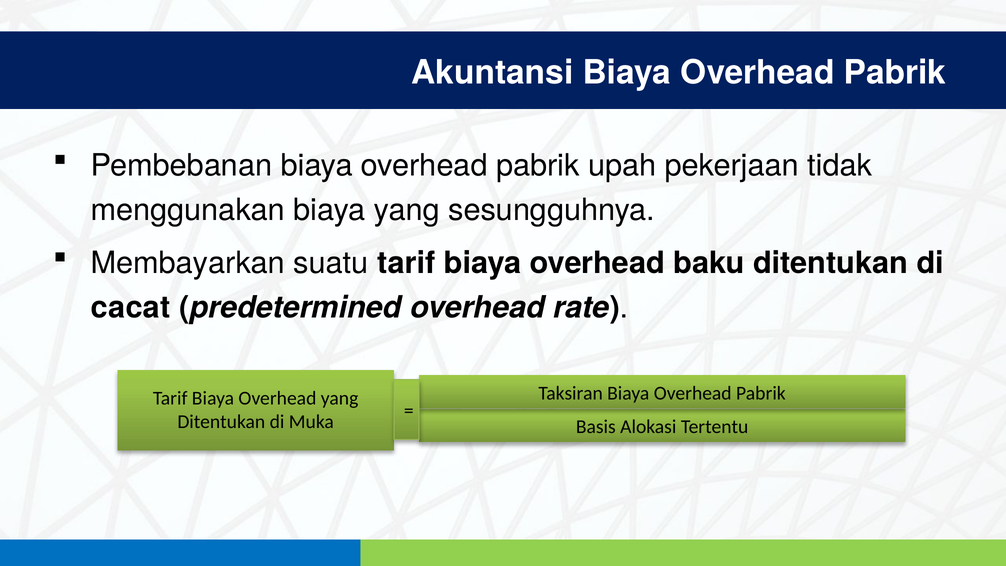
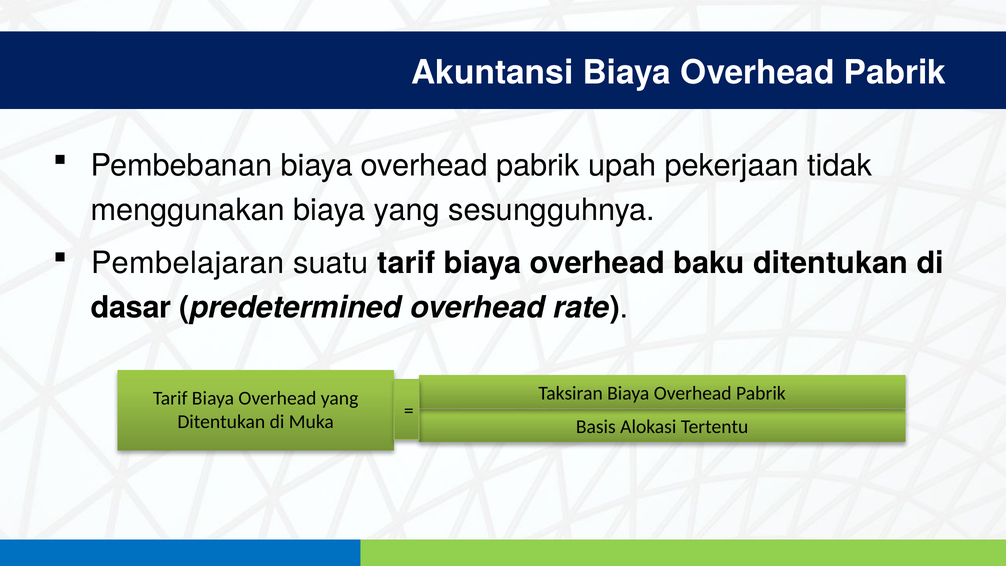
Membayarkan: Membayarkan -> Pembelajaran (188, 263)
cacat: cacat -> dasar (131, 307)
